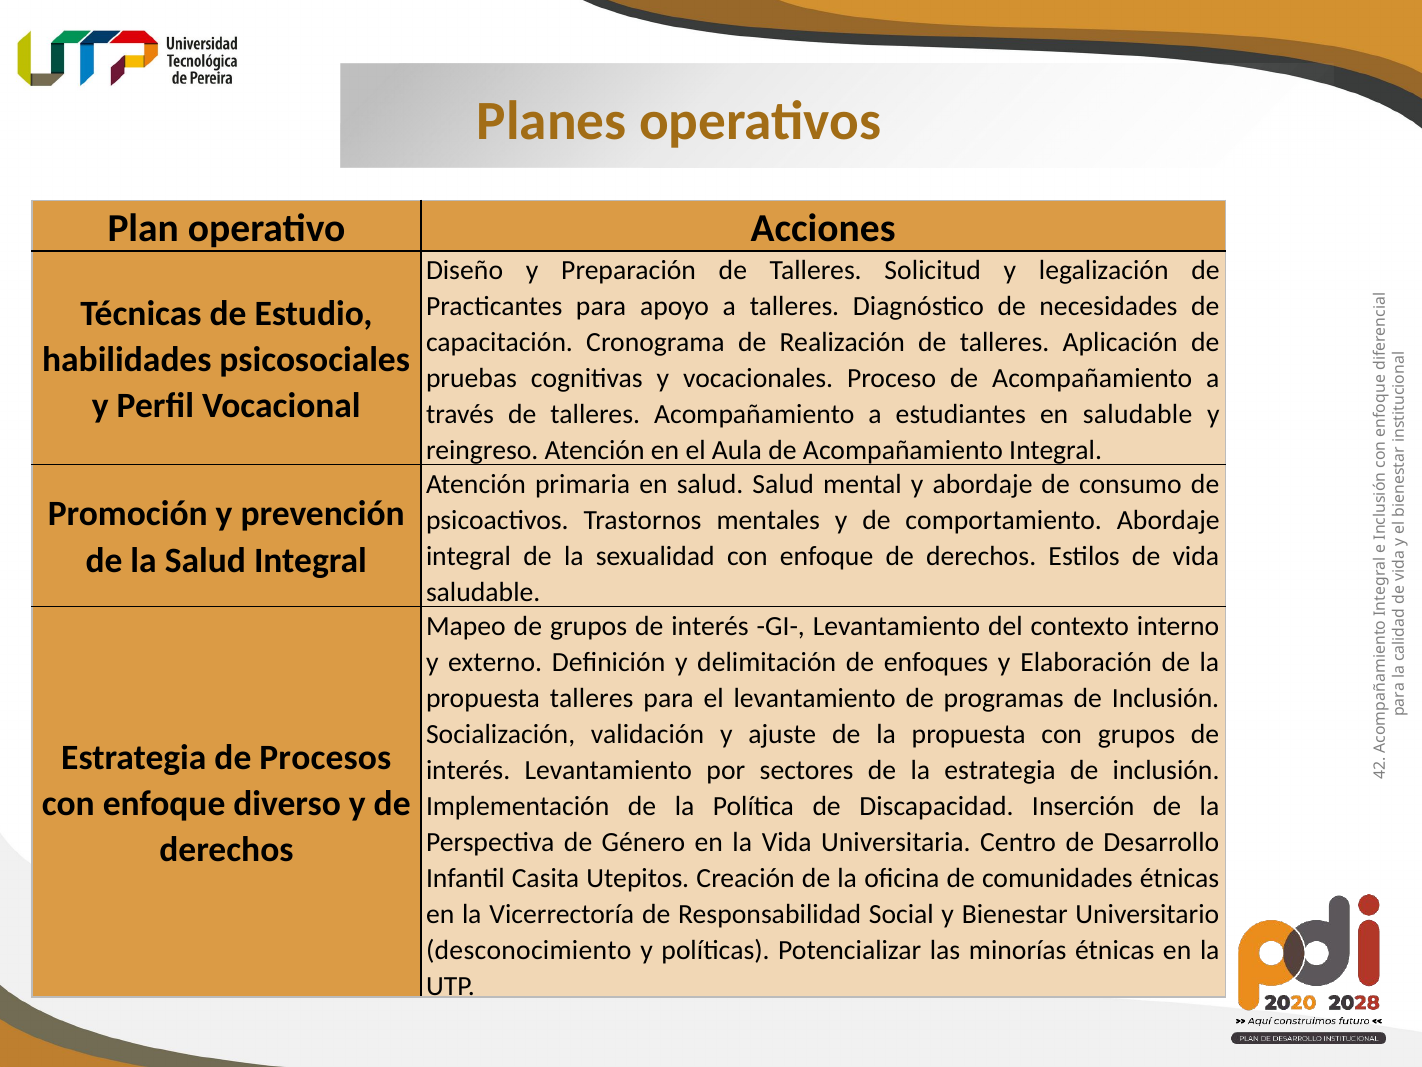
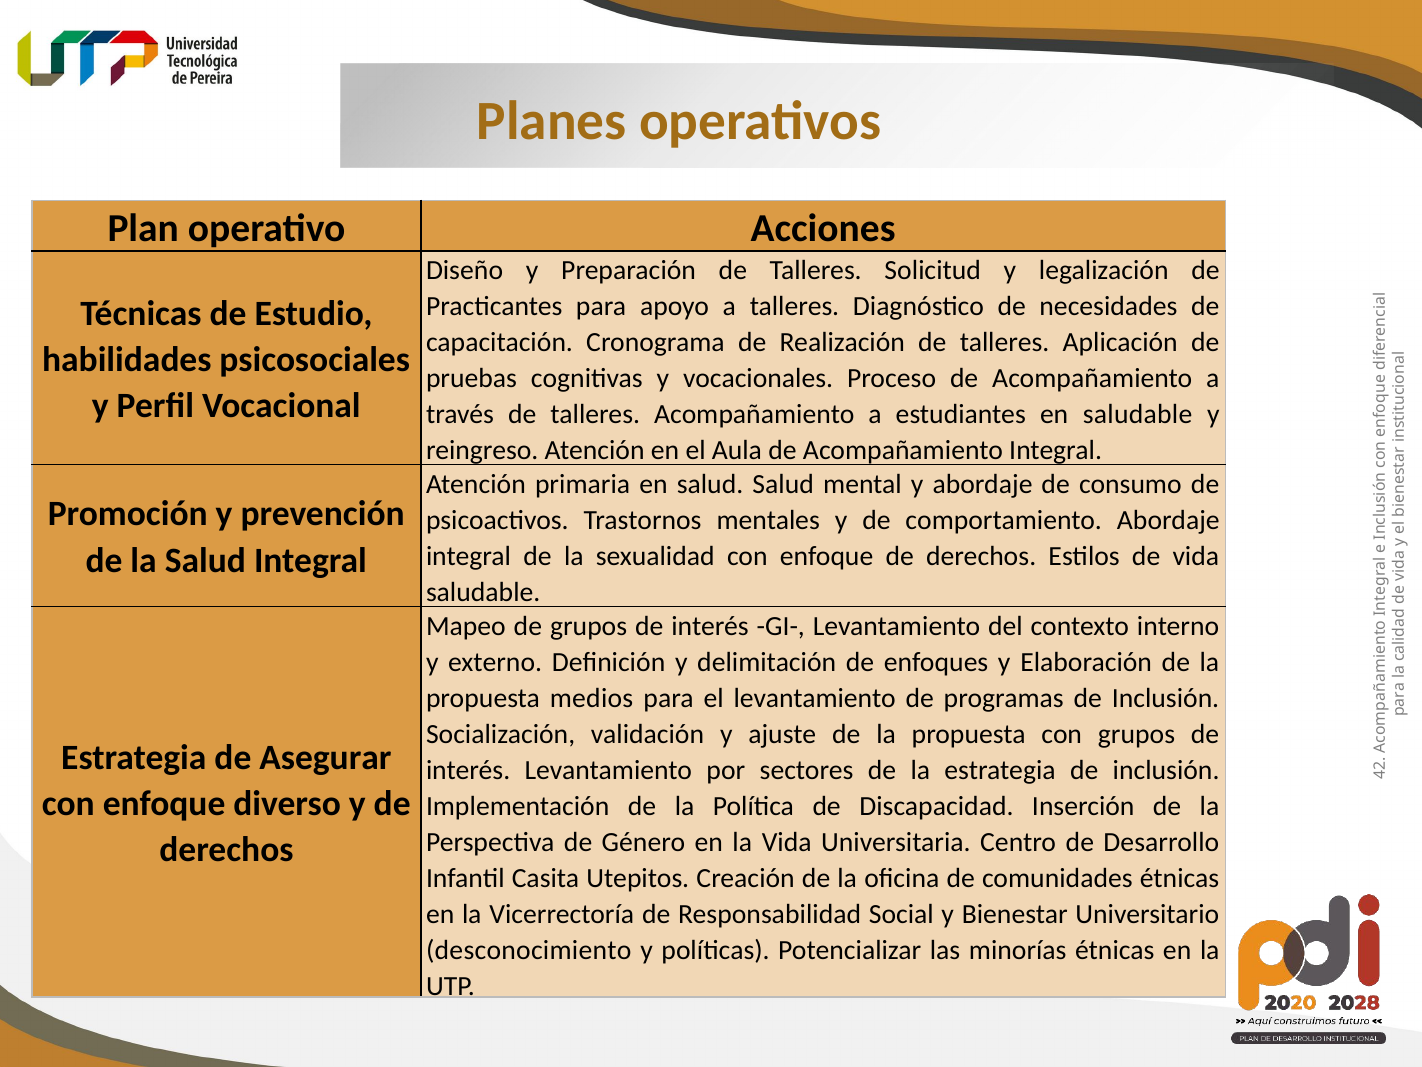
propuesta talleres: talleres -> medios (592, 698)
Procesos: Procesos -> Asegurar (325, 757)
